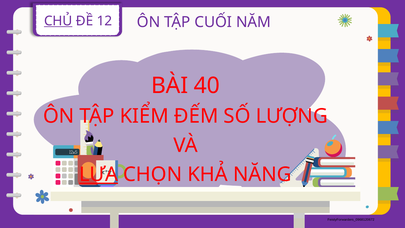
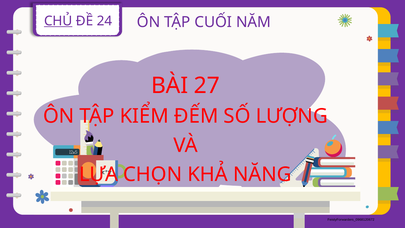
12: 12 -> 24 (105, 21)
40: 40 -> 27 (207, 86)
LỰA underline: present -> none (99, 174)
